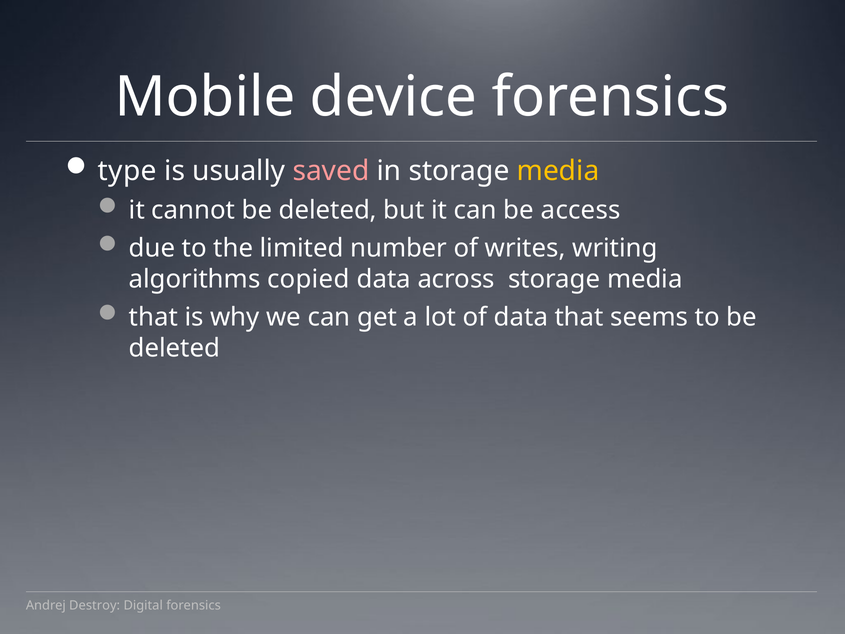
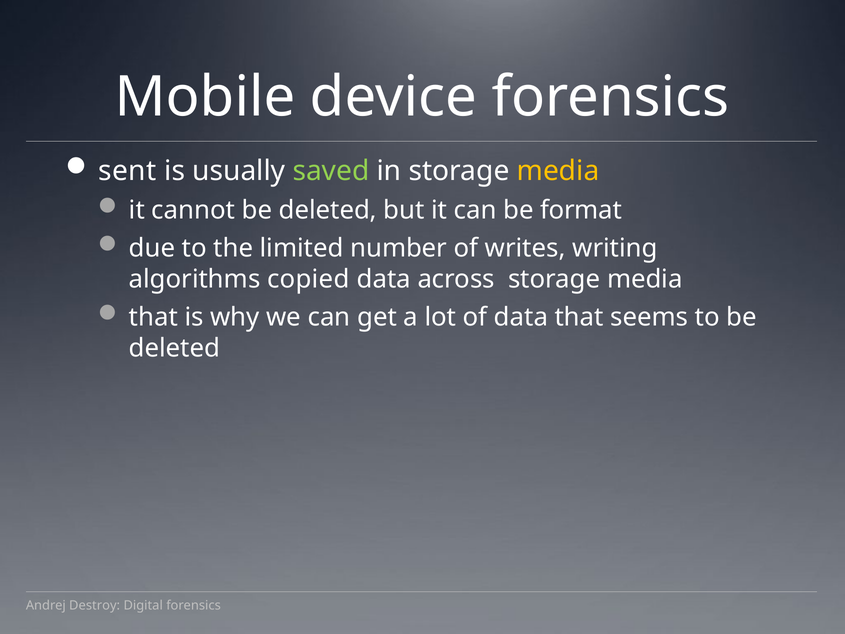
type: type -> sent (127, 171)
saved colour: pink -> light green (331, 171)
access: access -> format (581, 210)
